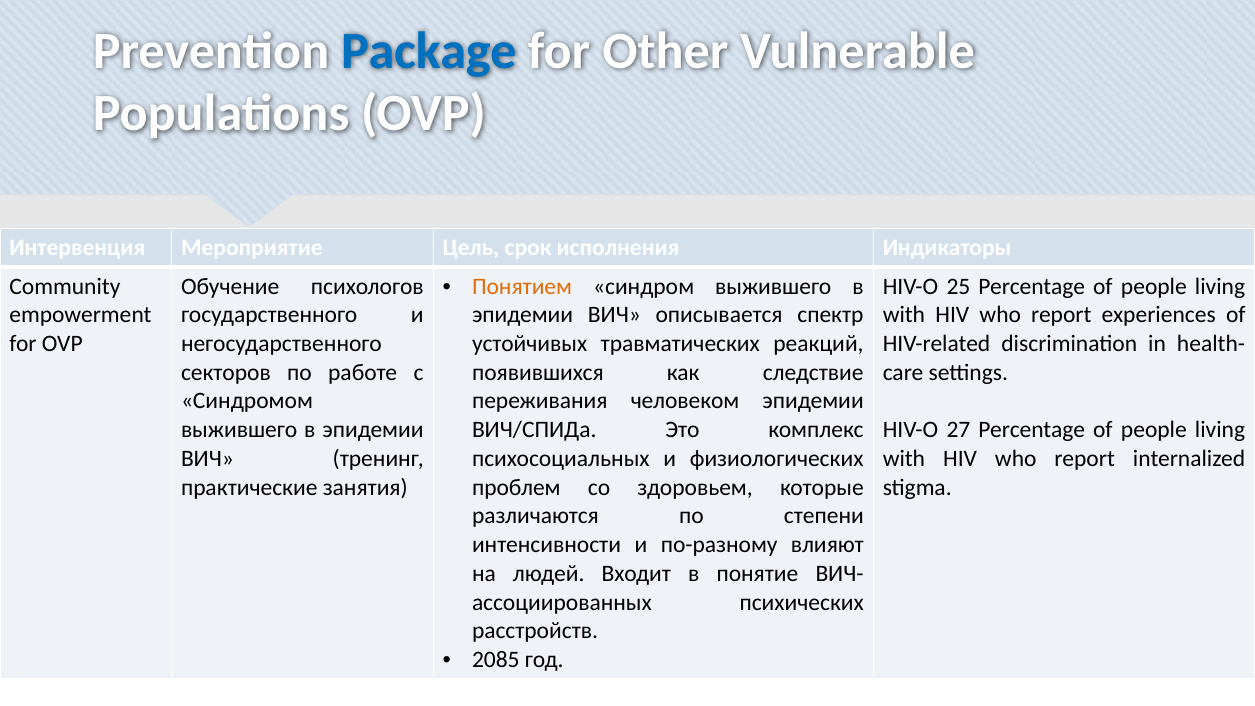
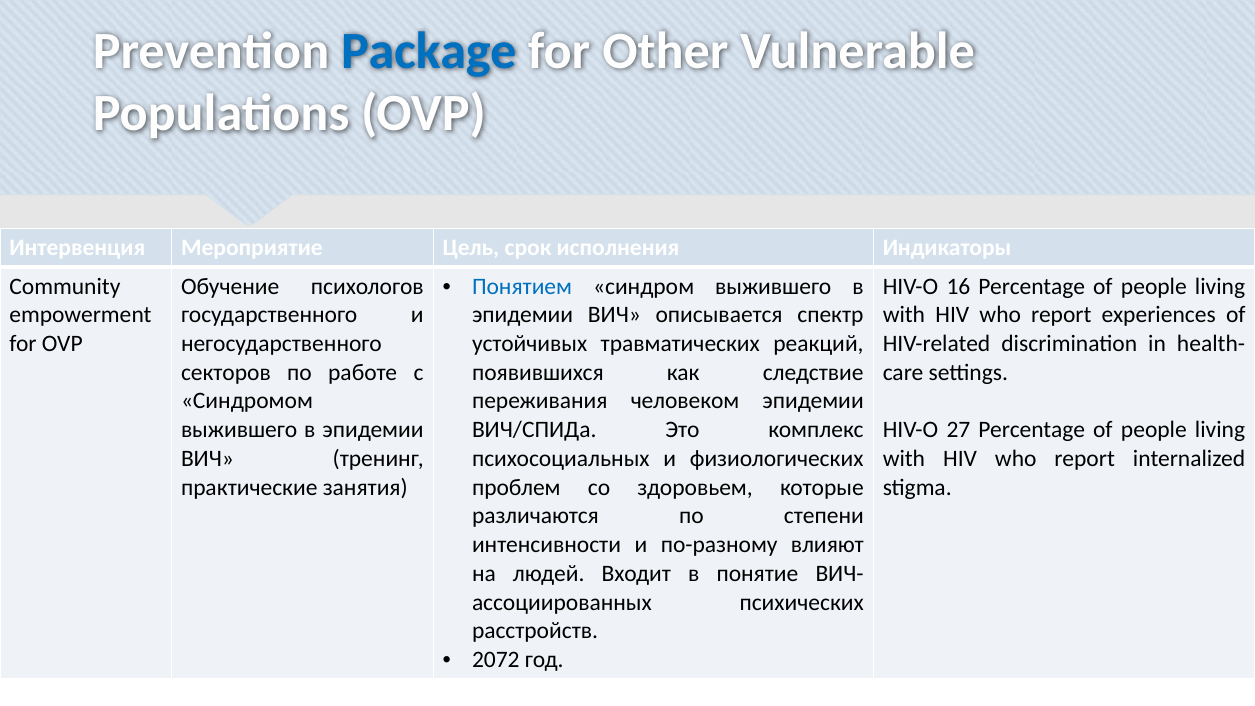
Понятием colour: orange -> blue (522, 286)
25: 25 -> 16 (958, 286)
2085: 2085 -> 2072 (496, 660)
